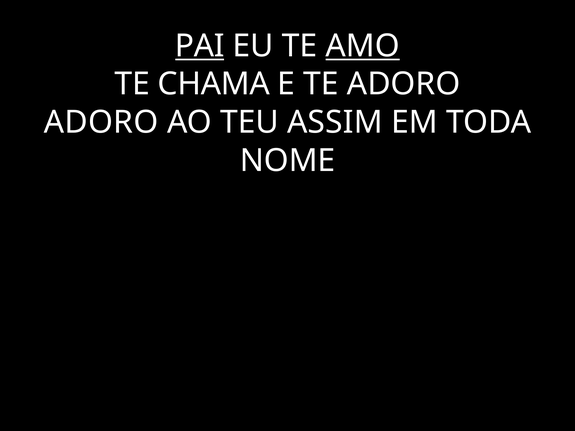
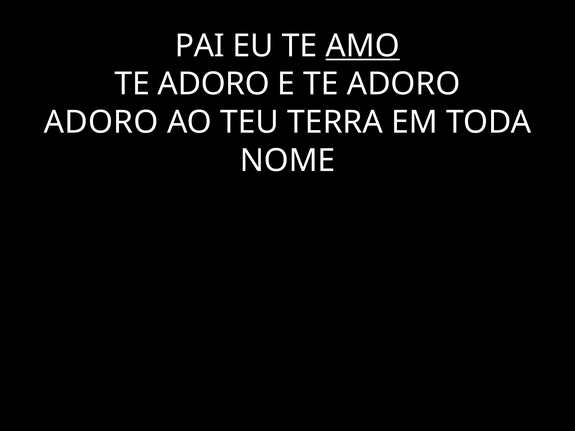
PAI underline: present -> none (200, 46)
CHAMA: CHAMA -> ADORO (214, 84)
ASSIM: ASSIM -> TERRA (335, 122)
